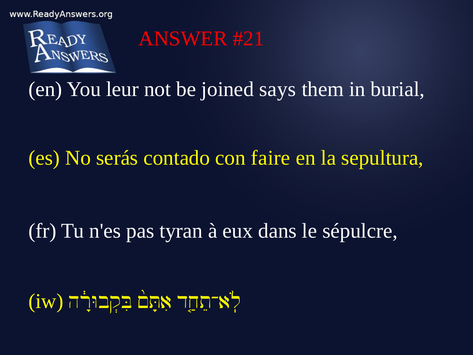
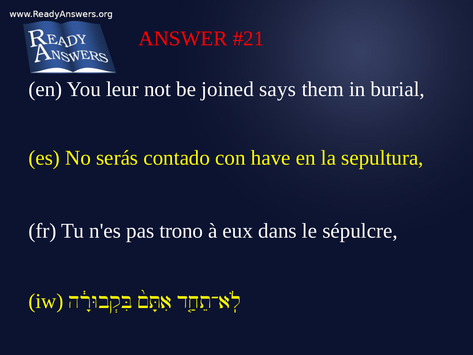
faire: faire -> have (271, 158)
tyran: tyran -> trono (181, 231)
